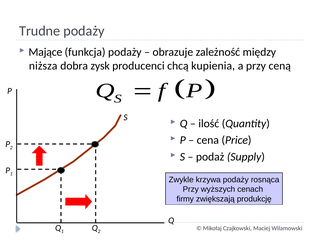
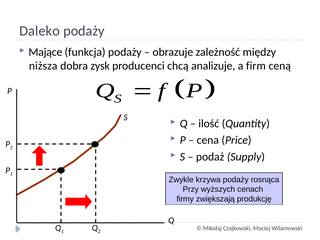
Trudne: Trudne -> Daleko (40, 31)
kupienia: kupienia -> analizuje (213, 66)
a przy: przy -> firm (256, 66)
